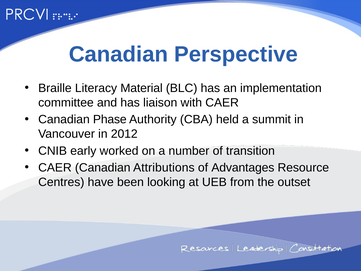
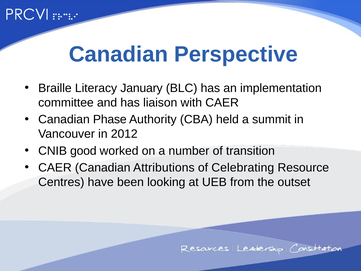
Material: Material -> January (142, 88)
early: early -> good (83, 151)
Advantages: Advantages -> Celebrating (243, 167)
